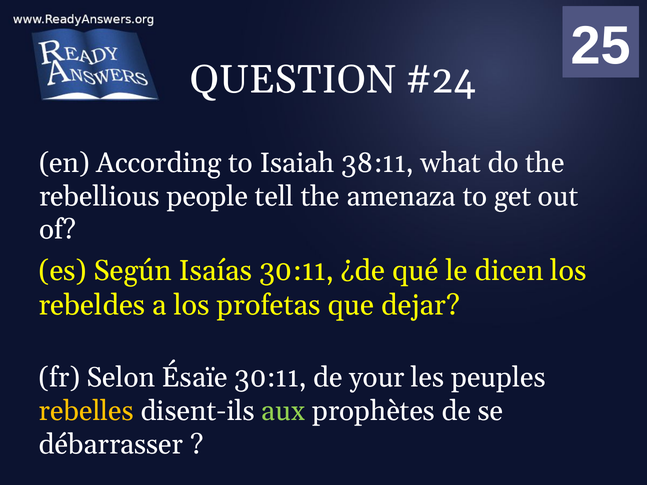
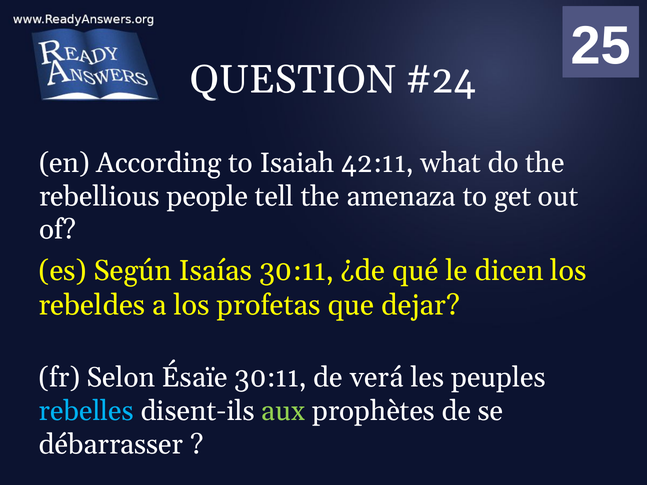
38:11: 38:11 -> 42:11 (378, 163)
your: your -> verá (377, 378)
rebelles colour: yellow -> light blue (86, 411)
